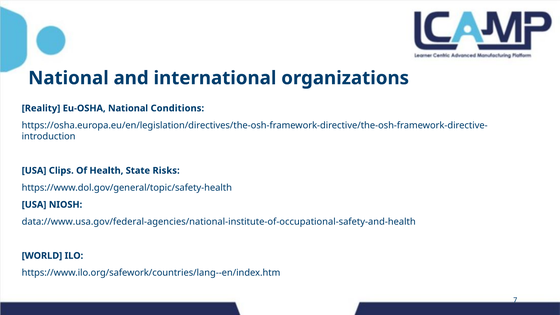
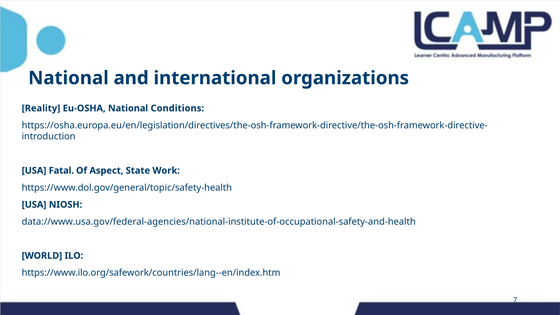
Clips: Clips -> Fatal (61, 171)
Health: Health -> Aspect (106, 171)
Risks: Risks -> Work (166, 171)
